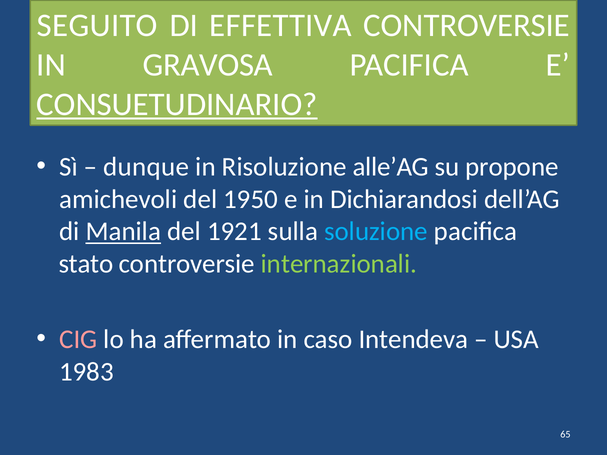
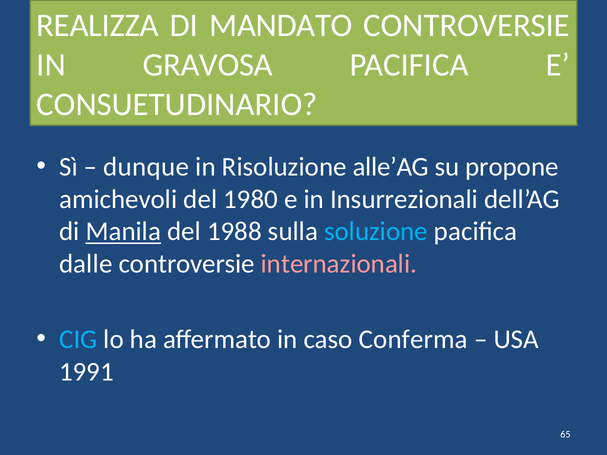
SEGUITO: SEGUITO -> REALIZZA (98, 26)
EFFETTIVA: EFFETTIVA -> MANDATO (281, 26)
CONSUETUDINARIO underline: present -> none (177, 104)
1950: 1950 -> 1980 (251, 199)
Dichiarandosi: Dichiarandosi -> Insurrezionali (404, 199)
1921: 1921 -> 1988 (234, 232)
stato: stato -> dalle (86, 264)
internazionali colour: light green -> pink (339, 264)
CIG colour: pink -> light blue (78, 340)
Intendeva: Intendeva -> Conferma (413, 340)
1983: 1983 -> 1991 (86, 372)
